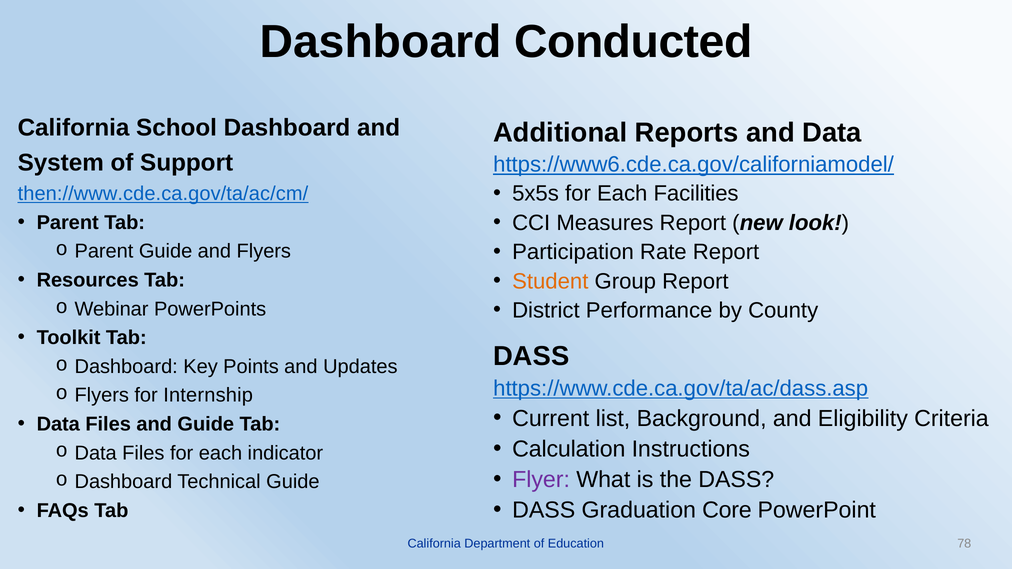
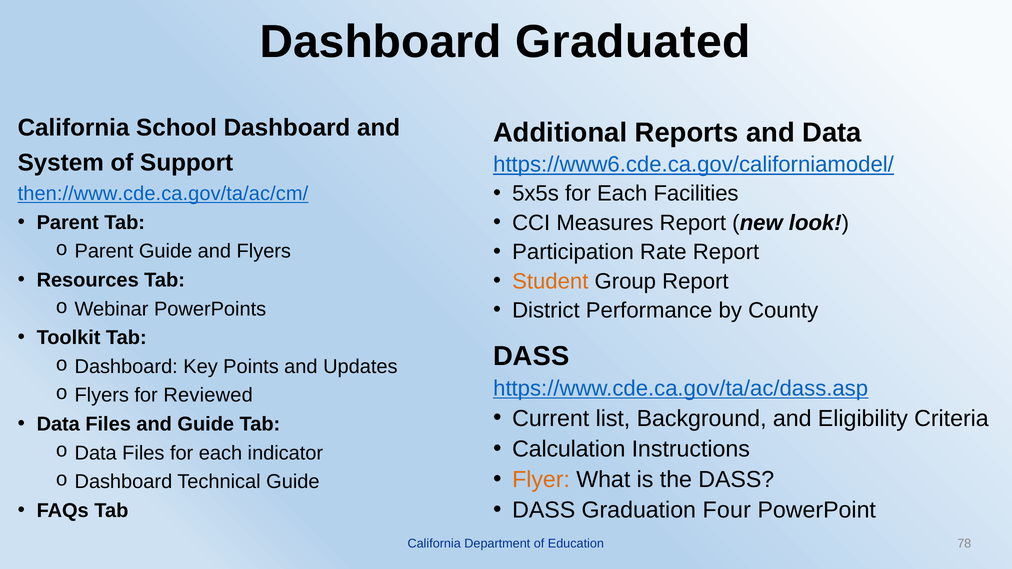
Conducted: Conducted -> Graduated (633, 42)
Internship: Internship -> Reviewed (208, 396)
Flyer colour: purple -> orange (541, 480)
Core: Core -> Four (727, 510)
